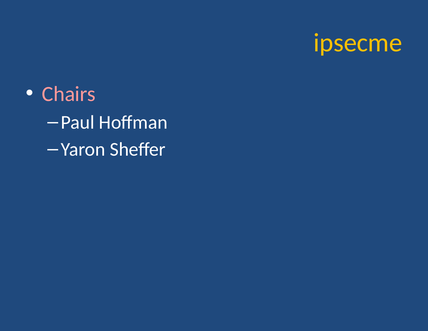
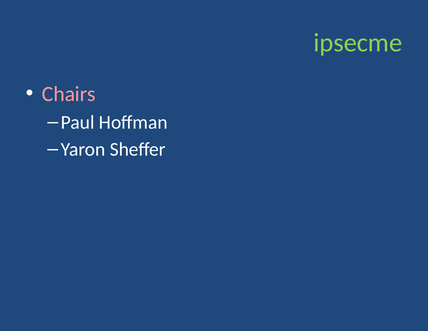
ipsecme colour: yellow -> light green (358, 43)
